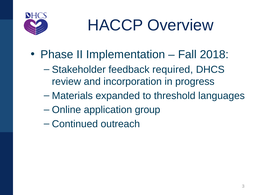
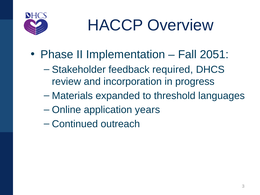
2018: 2018 -> 2051 (214, 55)
group: group -> years (147, 110)
